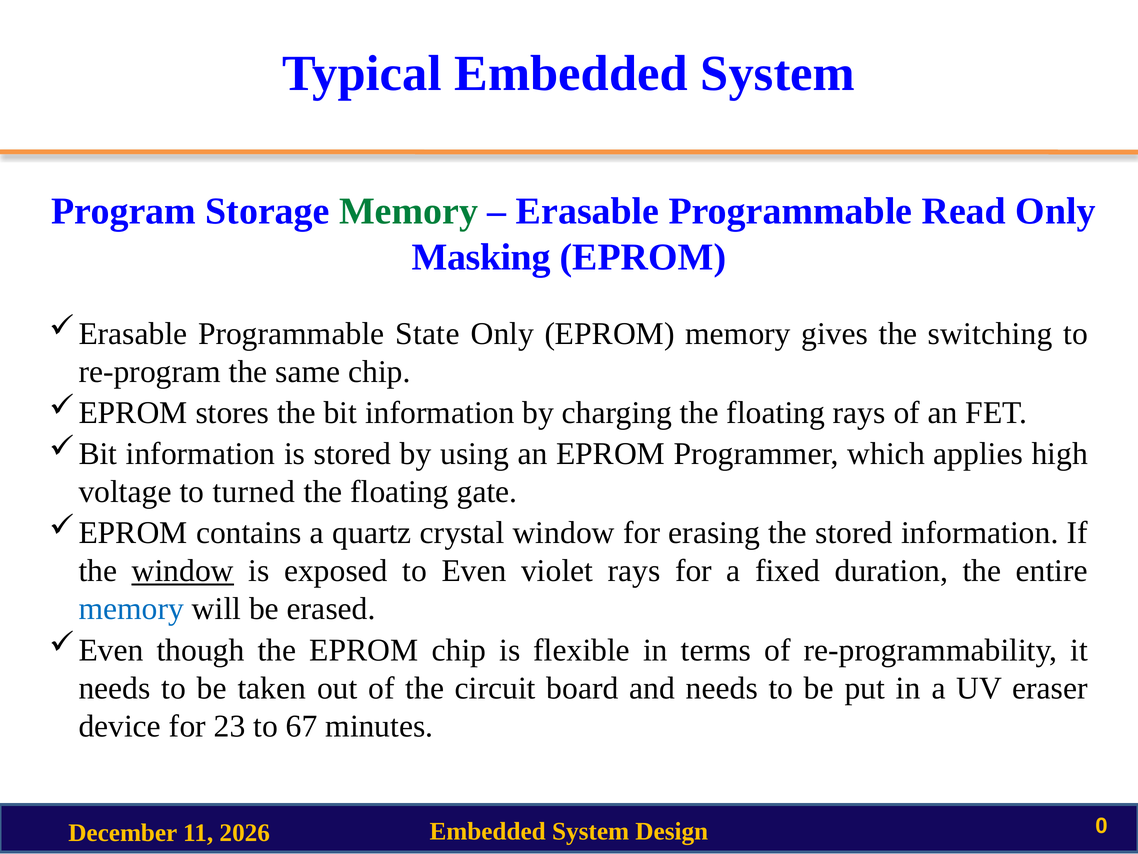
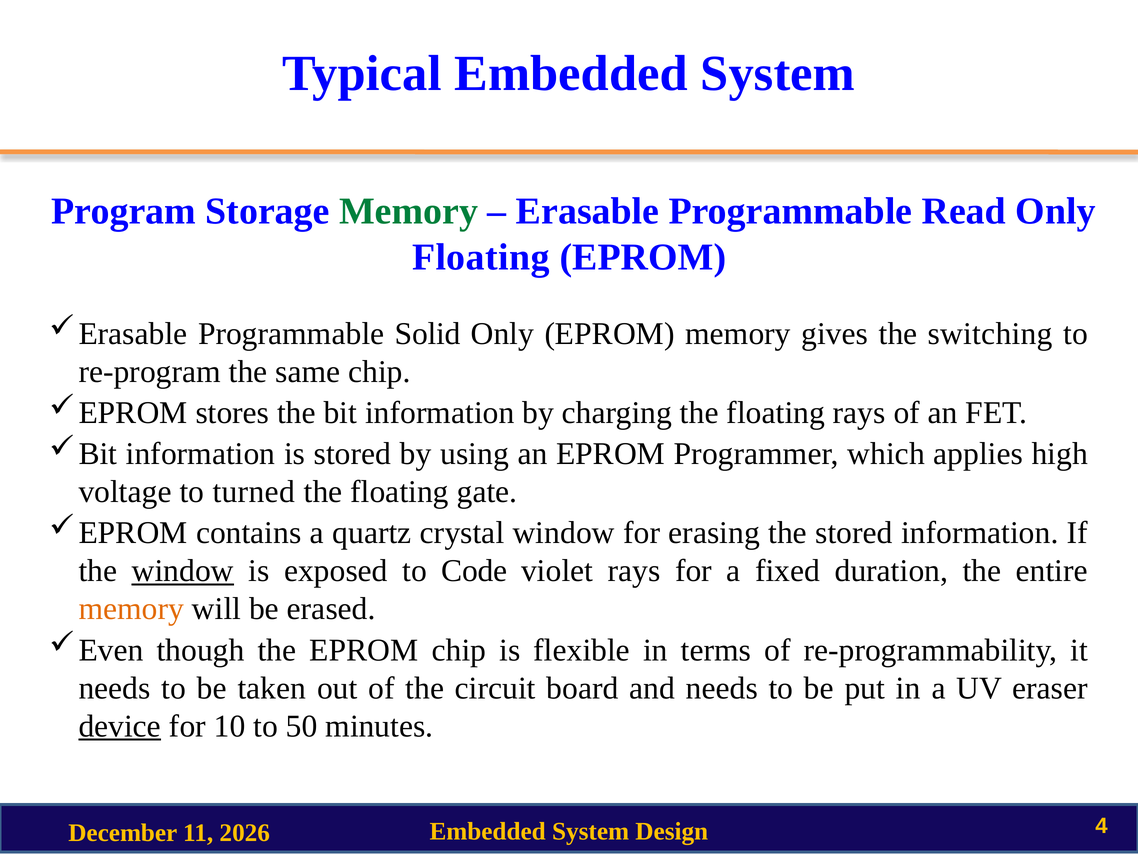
Masking: Masking -> Floating (481, 257)
State: State -> Solid (428, 333)
Even: Even -> Code (474, 571)
memory colour: blue -> orange (131, 609)
device underline: none -> present (120, 726)
23: 23 -> 10 (229, 726)
67: 67 -> 50 (302, 726)
0: 0 -> 4 (1101, 825)
